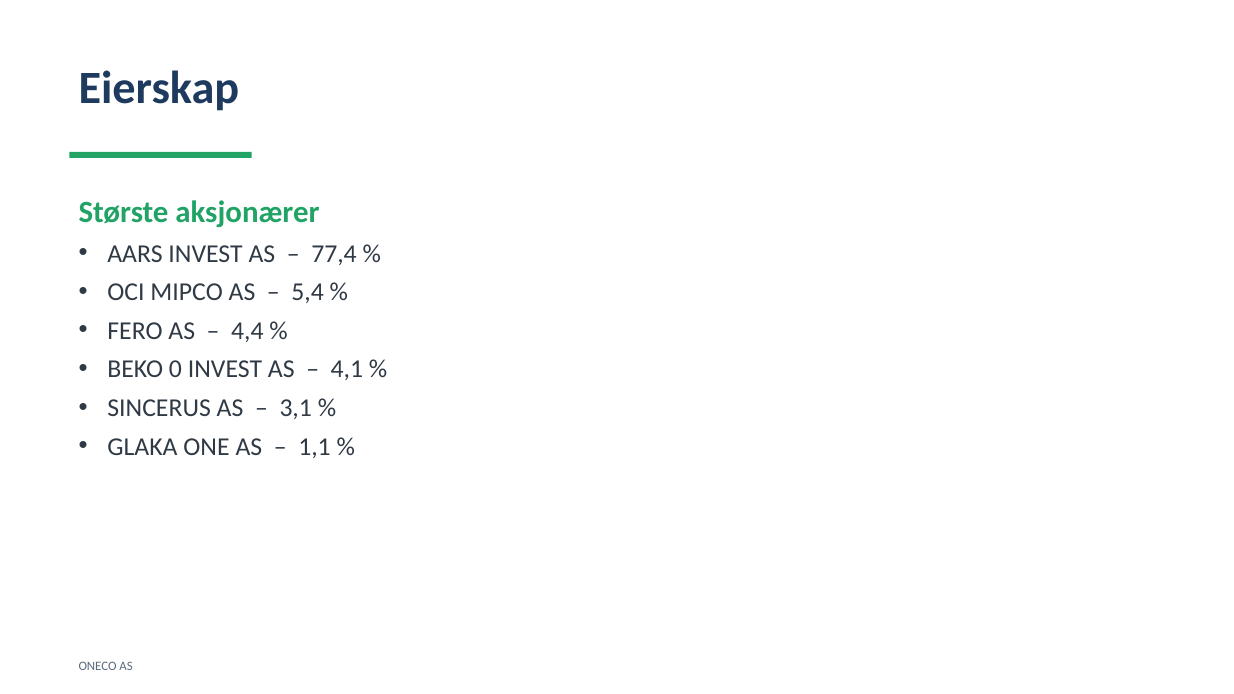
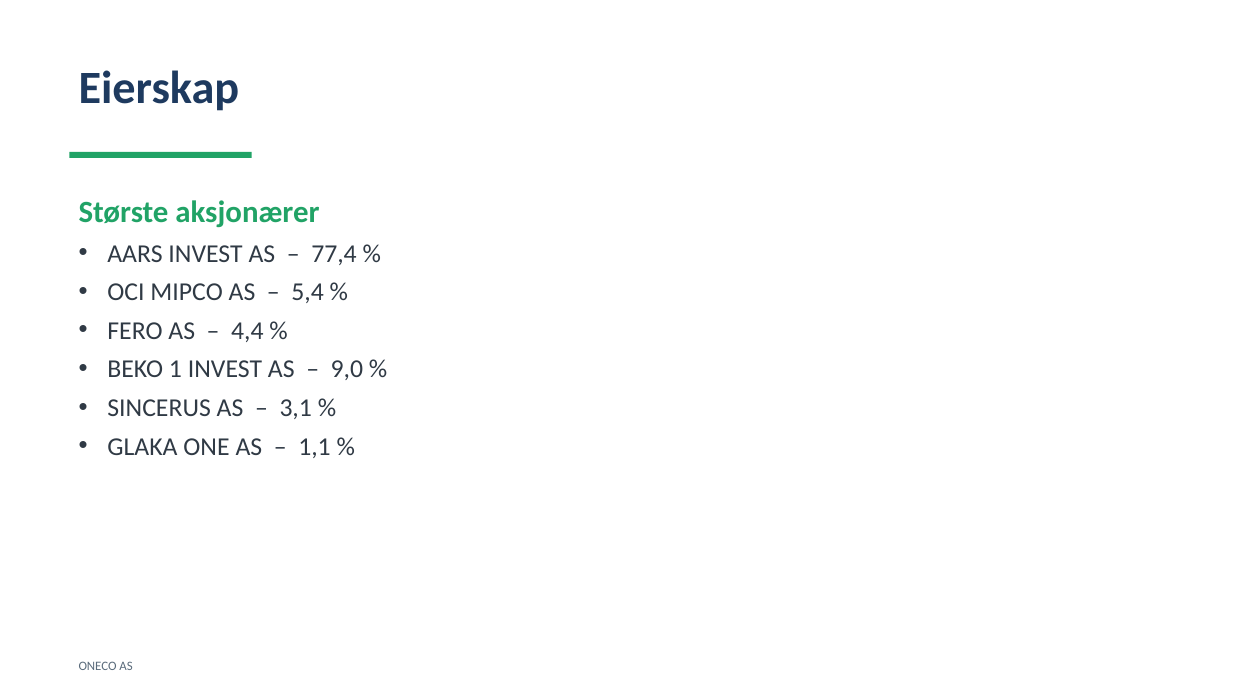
0: 0 -> 1 (175, 370)
4,1: 4,1 -> 9,0 (347, 370)
